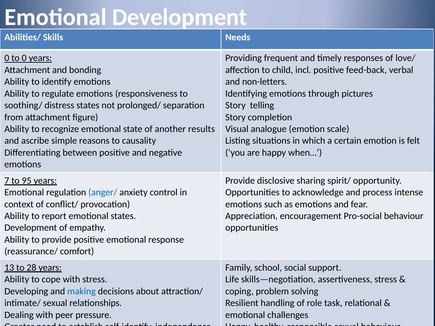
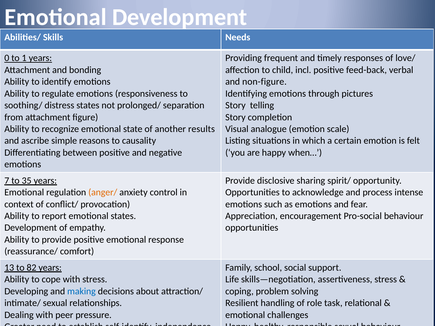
to 0: 0 -> 1 (24, 58)
non-letters: non-letters -> non-figure (264, 82)
95: 95 -> 35 (27, 181)
anger/ colour: blue -> orange (103, 193)
28: 28 -> 82 (32, 268)
